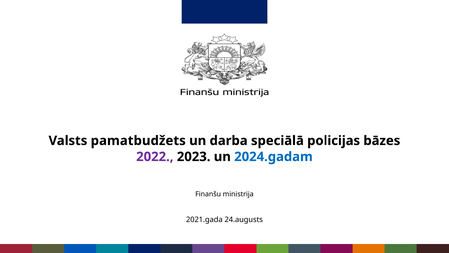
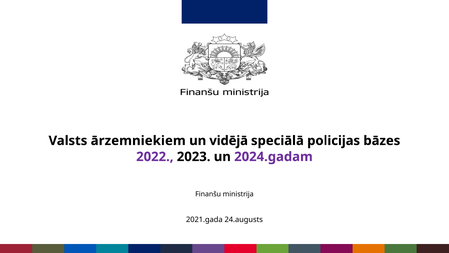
pamatbudžets: pamatbudžets -> ārzemniekiem (138, 140)
darba: darba -> vidējā (229, 140)
2024.gadam colour: blue -> purple (273, 156)
